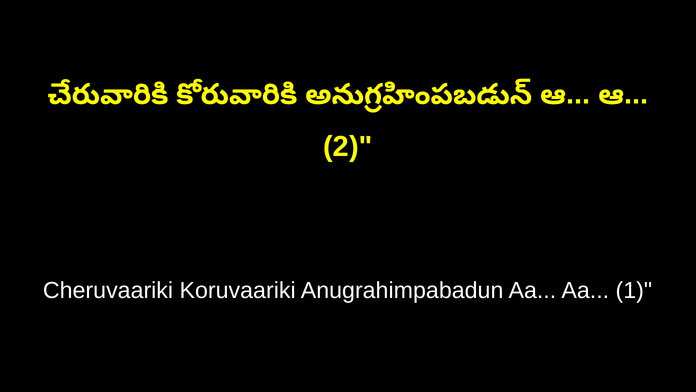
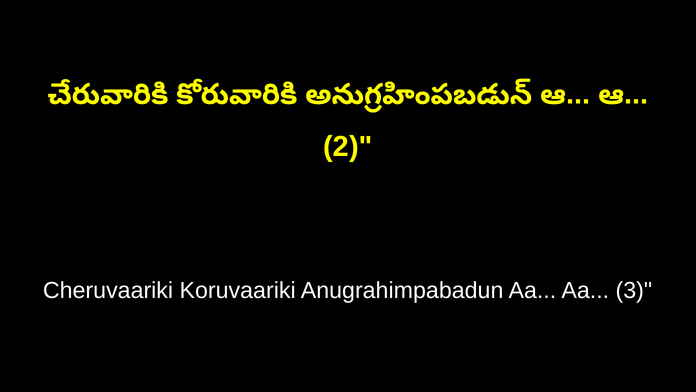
1: 1 -> 3 (634, 290)
